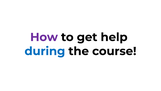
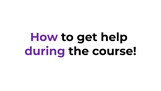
during colour: blue -> purple (45, 51)
